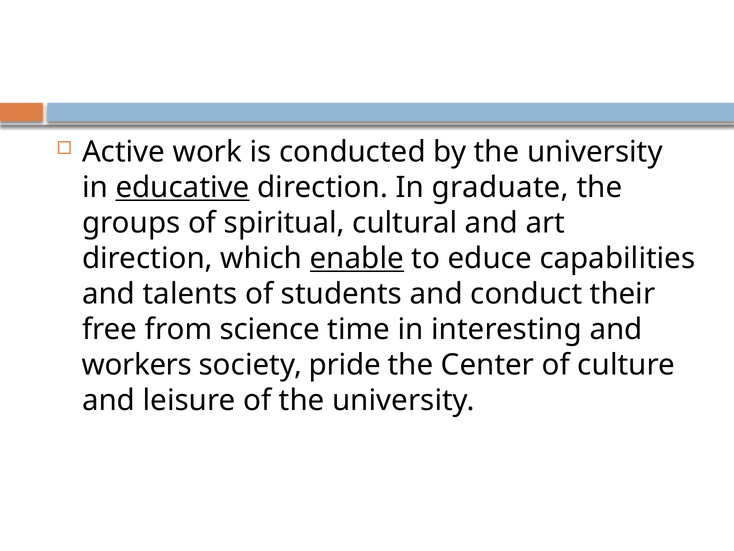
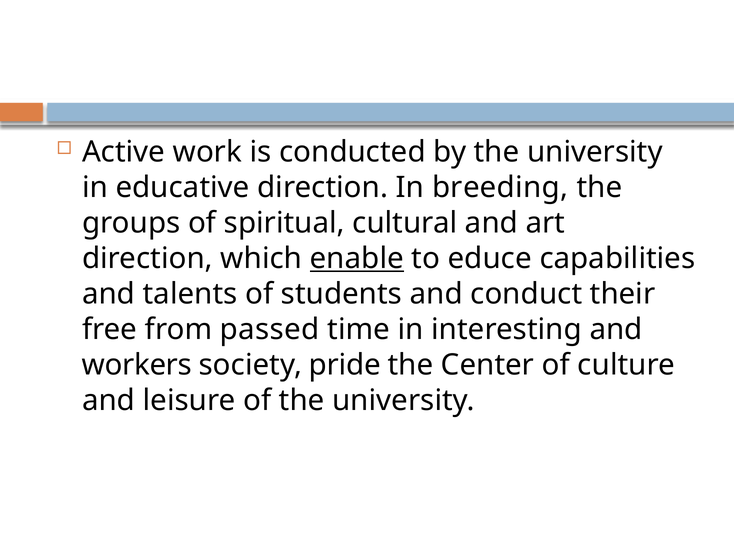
educative underline: present -> none (183, 187)
graduate: graduate -> breeding (500, 187)
science: science -> passed (270, 329)
